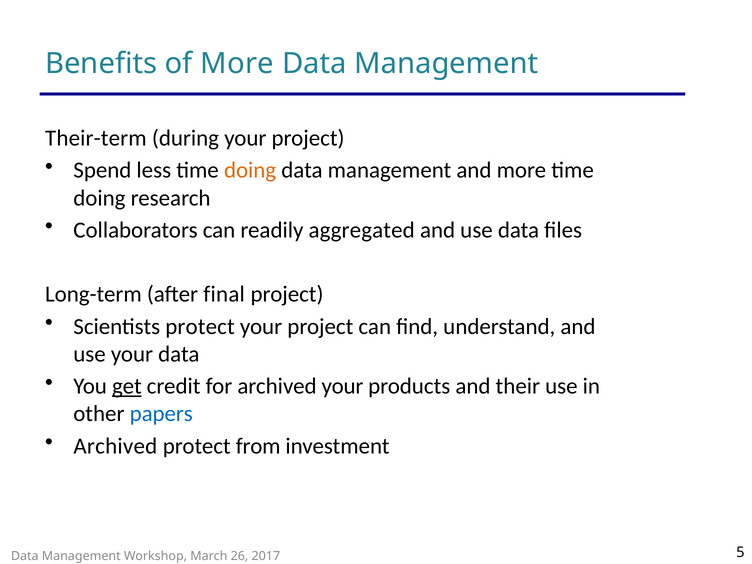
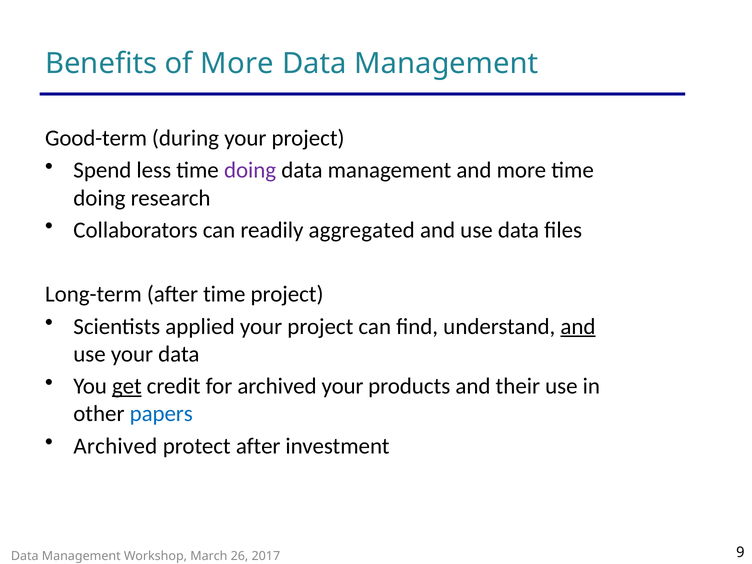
Their-term: Their-term -> Good-term (96, 138)
doing colour: orange -> purple (250, 170)
after final: final -> time (224, 294)
Scientists protect: protect -> applied (200, 327)
and underline: none -> present (578, 327)
protect from: from -> after (258, 446)
5: 5 -> 9 (740, 552)
